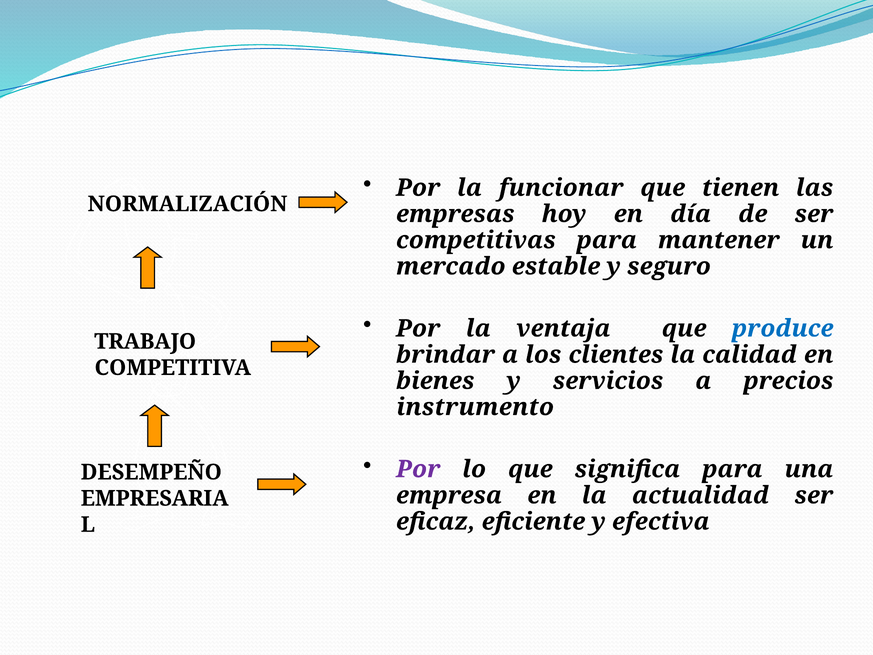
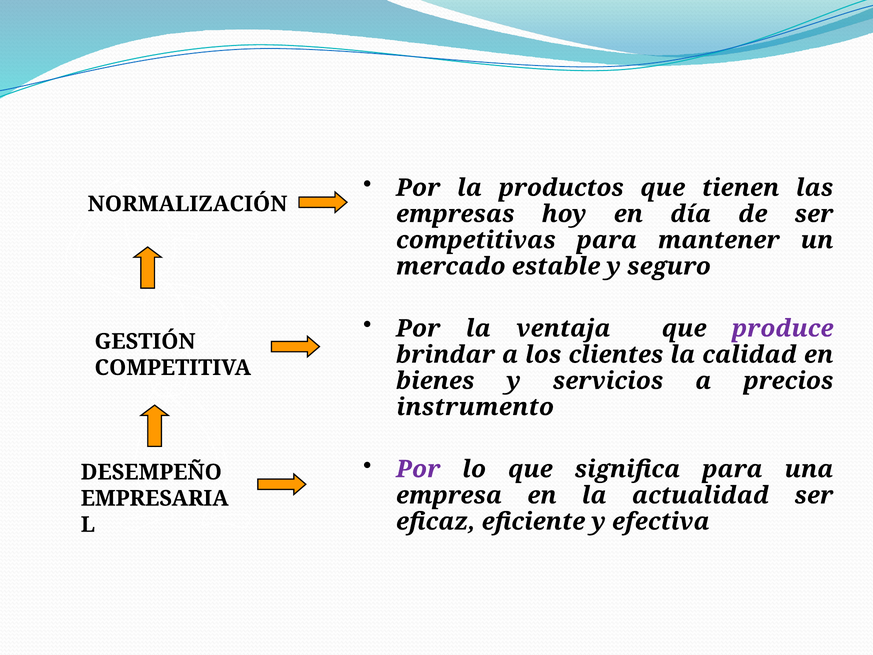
funcionar: funcionar -> productos (561, 188)
produce colour: blue -> purple (783, 328)
TRABAJO: TRABAJO -> GESTIÓN (145, 341)
